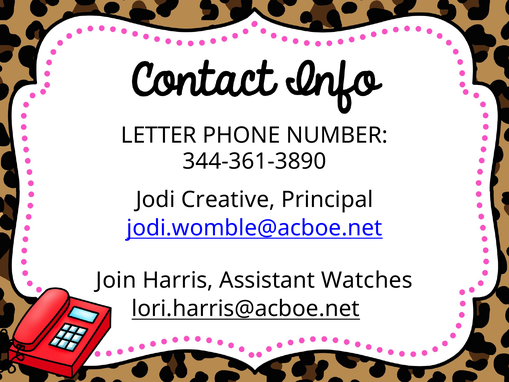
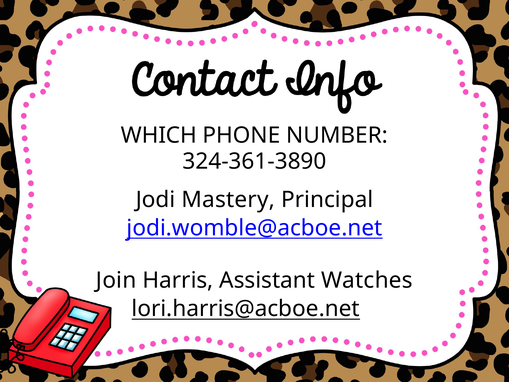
LETTER: LETTER -> WHICH (159, 135)
344-361-3890: 344-361-3890 -> 324-361-3890 (255, 161)
Creative: Creative -> Mastery (228, 199)
